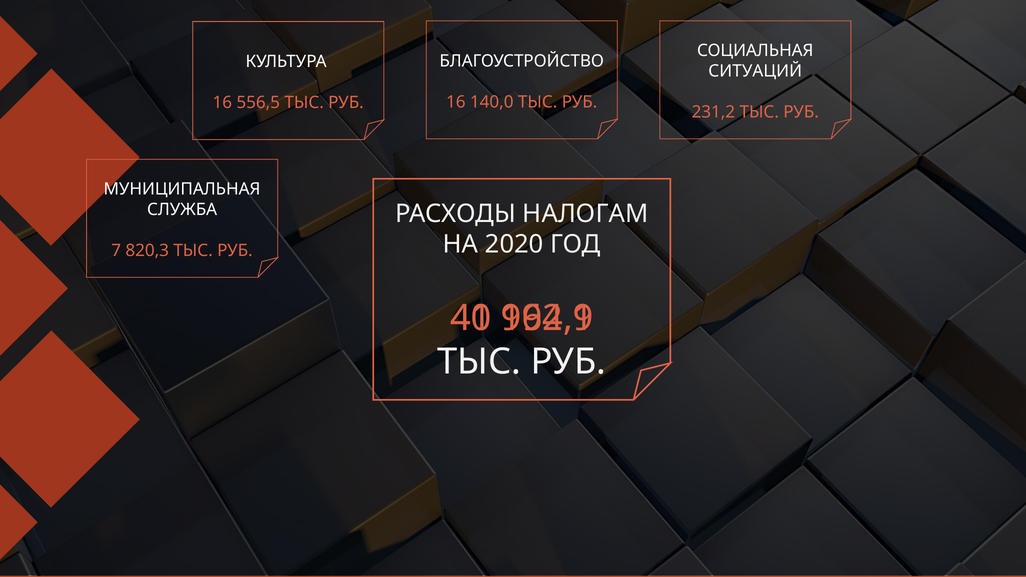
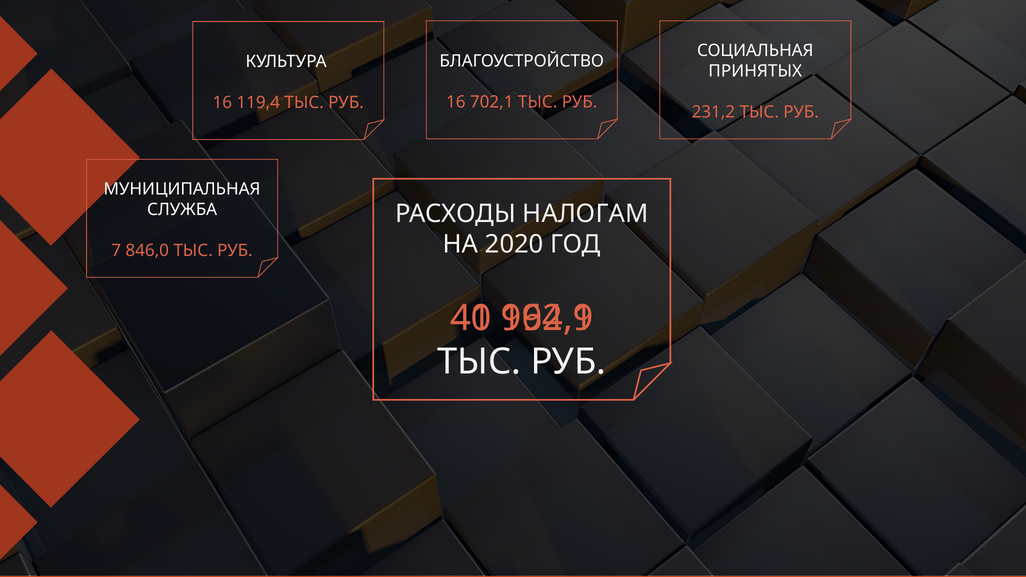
СИТУАЦИЙ: СИТУАЦИЙ -> ПРИНЯТЫХ (755, 71)
140,0: 140,0 -> 702,1 (492, 102)
556,5: 556,5 -> 119,4 (258, 103)
820,3: 820,3 -> 846,0 (147, 251)
